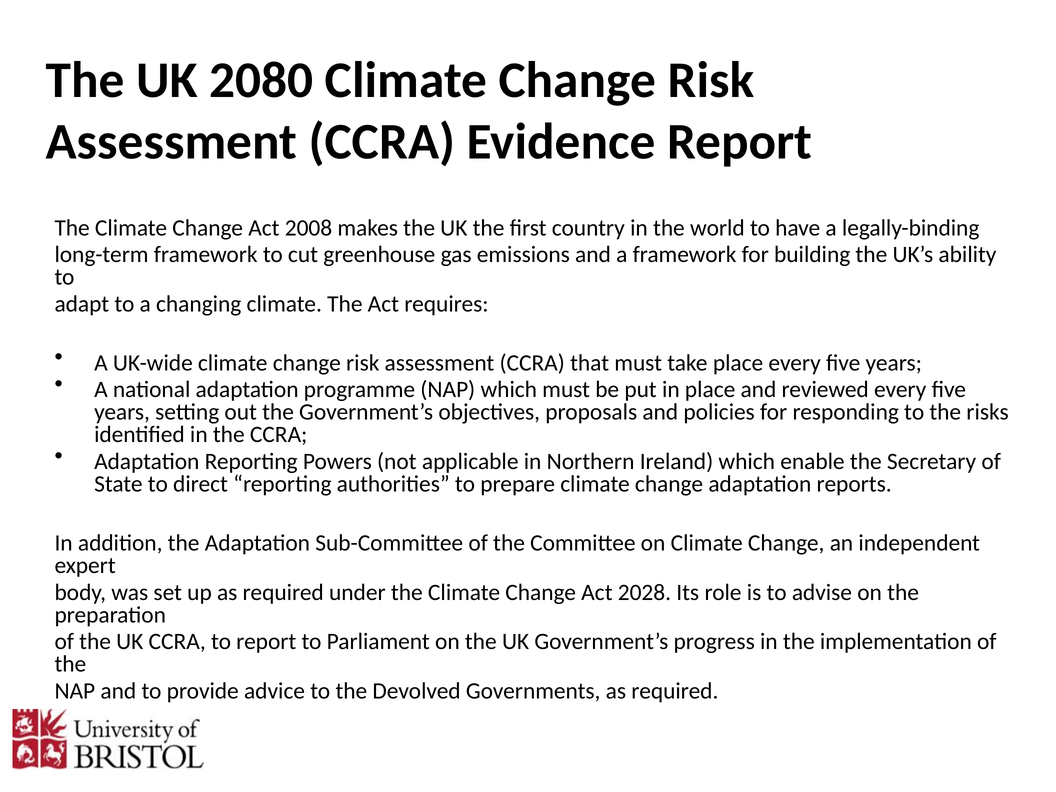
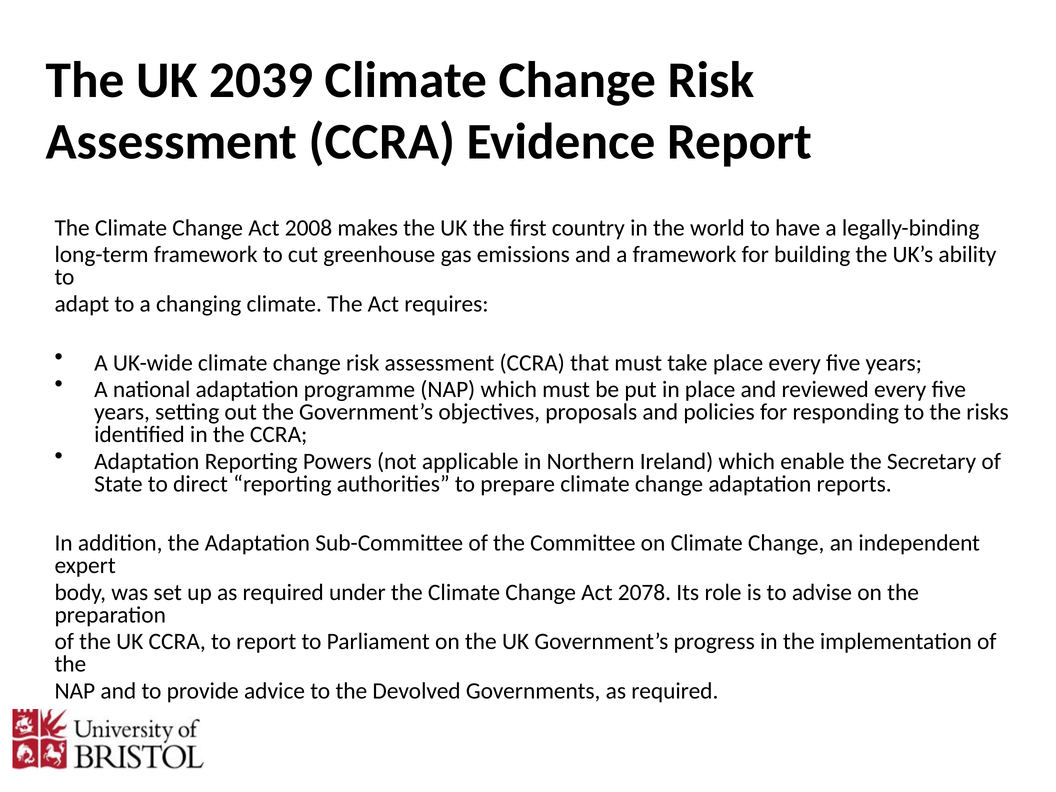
2080: 2080 -> 2039 (261, 80)
2028: 2028 -> 2078 (644, 592)
